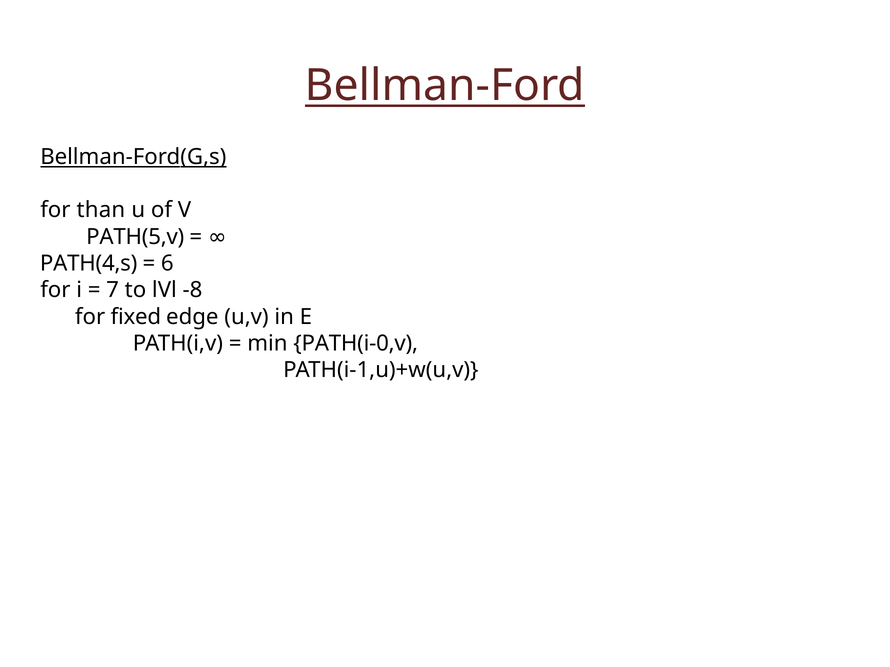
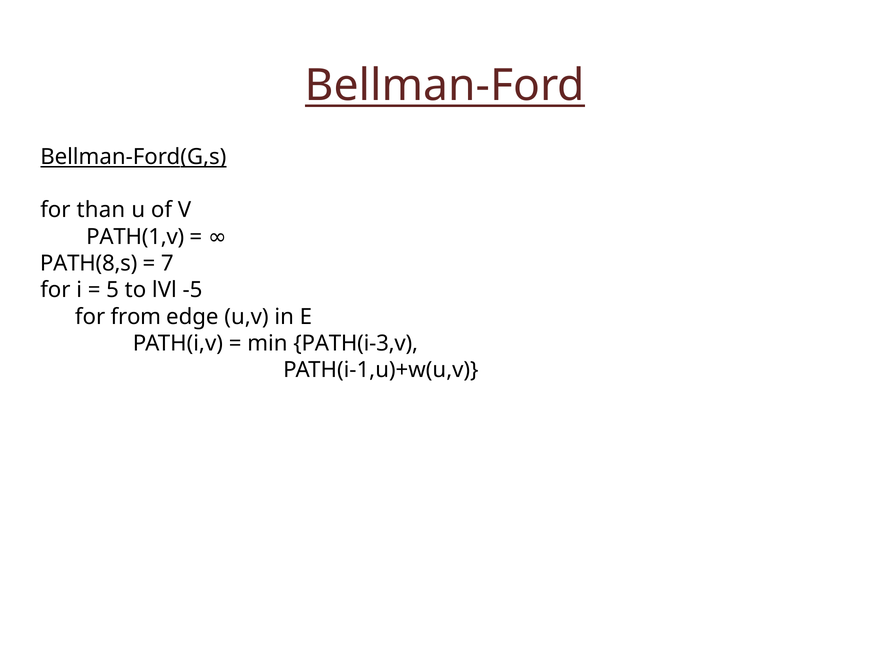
PATH(5,v: PATH(5,v -> PATH(1,v (135, 237)
PATH(4,s: PATH(4,s -> PATH(8,s (89, 264)
6: 6 -> 7 (167, 264)
7: 7 -> 5 (113, 290)
-8: -8 -> -5 (193, 290)
fixed: fixed -> from (136, 317)
PATH(i-0,v: PATH(i-0,v -> PATH(i-3,v (356, 344)
